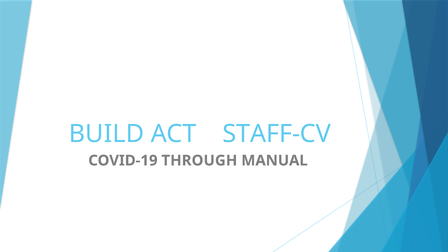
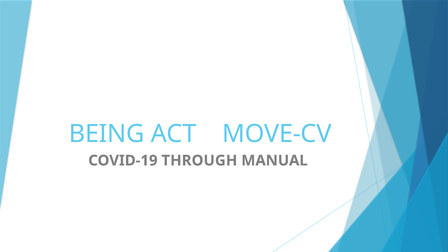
BUILD: BUILD -> BEING (107, 134)
STAFF-CV: STAFF-CV -> MOVE-CV (277, 134)
